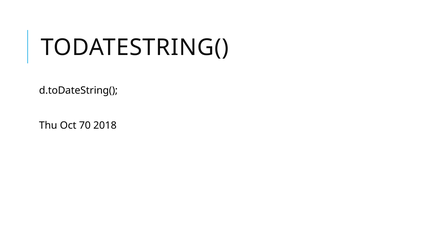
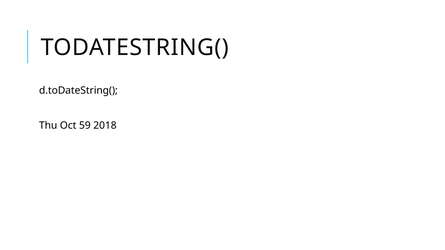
70: 70 -> 59 (85, 126)
